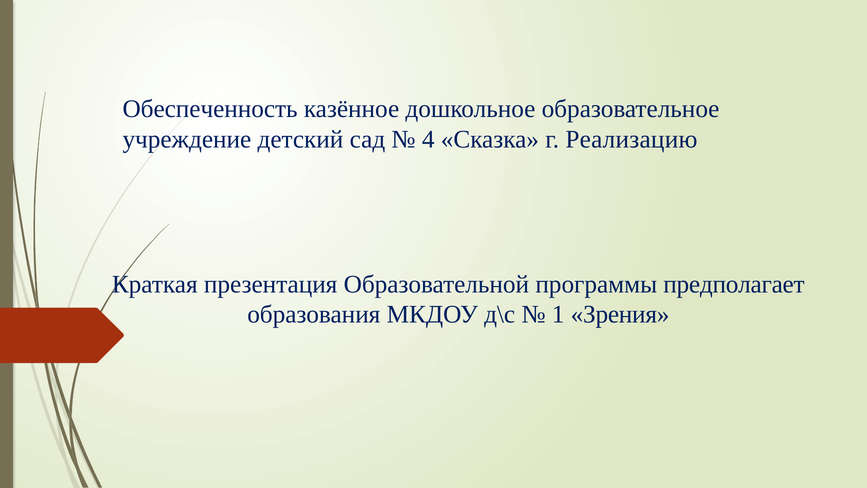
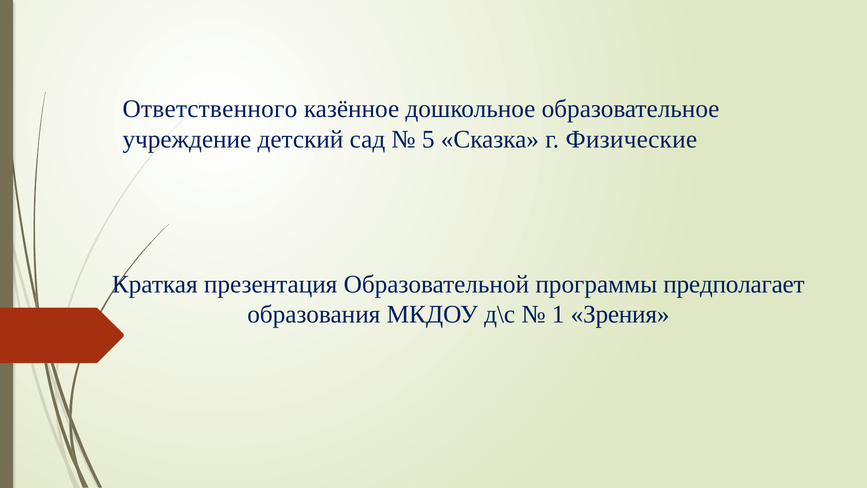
Обеспеченность: Обеспеченность -> Ответственного (210, 109)
4: 4 -> 5 (428, 139)
Реализацию: Реализацию -> Физические (631, 139)
